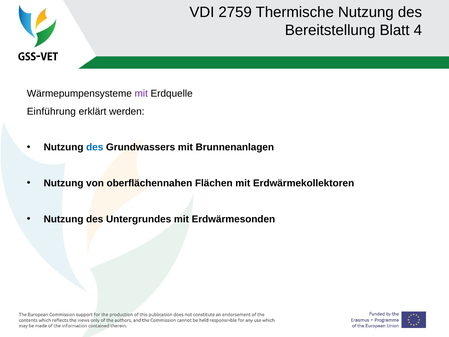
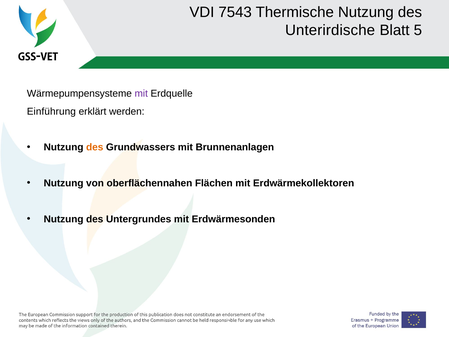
2759: 2759 -> 7543 (235, 12)
Bereitstellung: Bereitstellung -> Unterirdische (330, 30)
4: 4 -> 5 (418, 30)
des colour: blue -> orange (95, 147)
